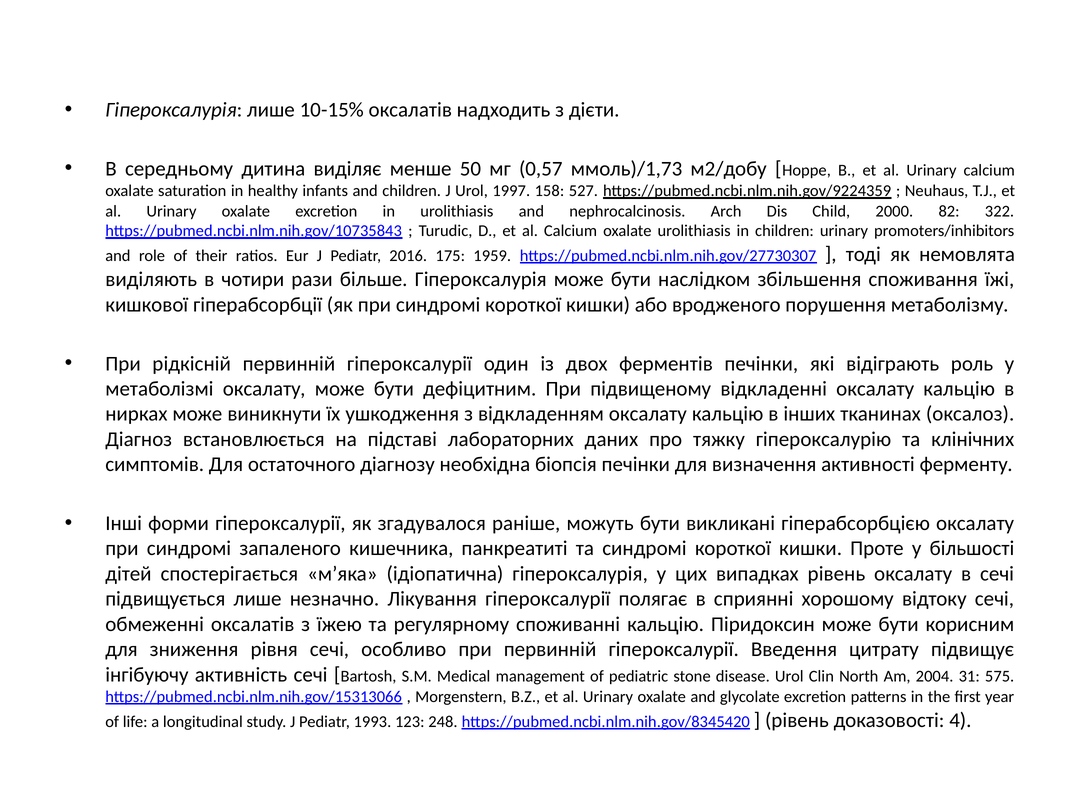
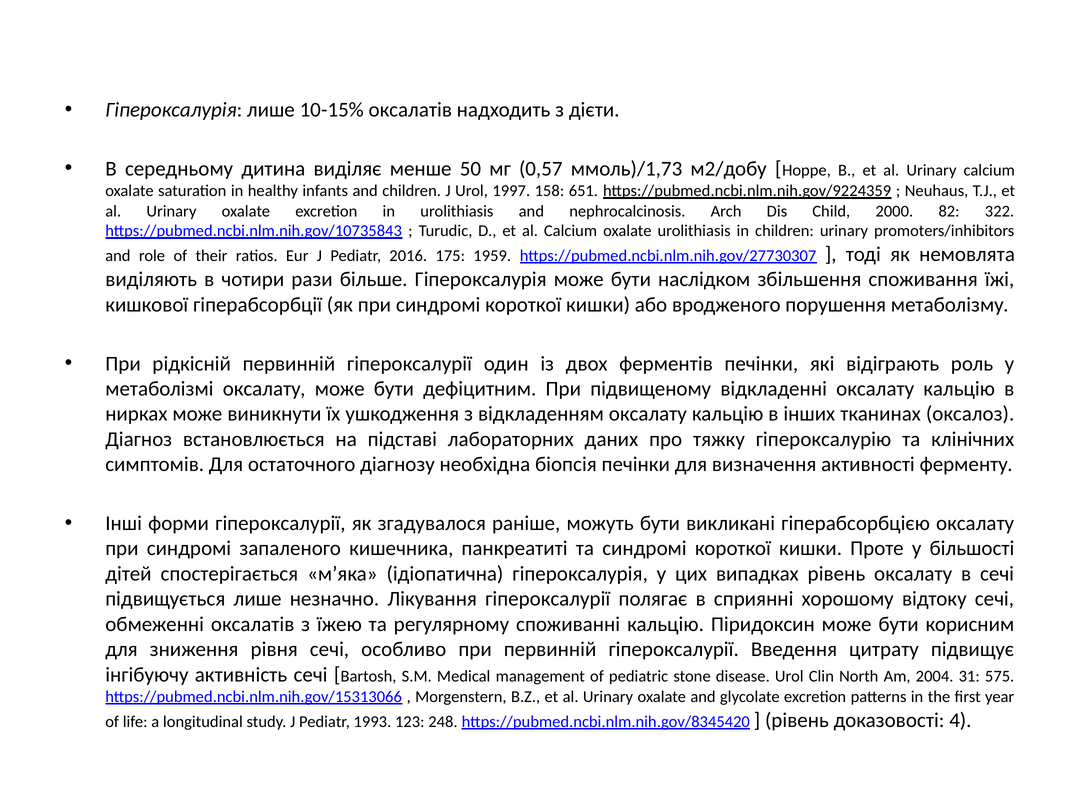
527: 527 -> 651 (583, 191)
